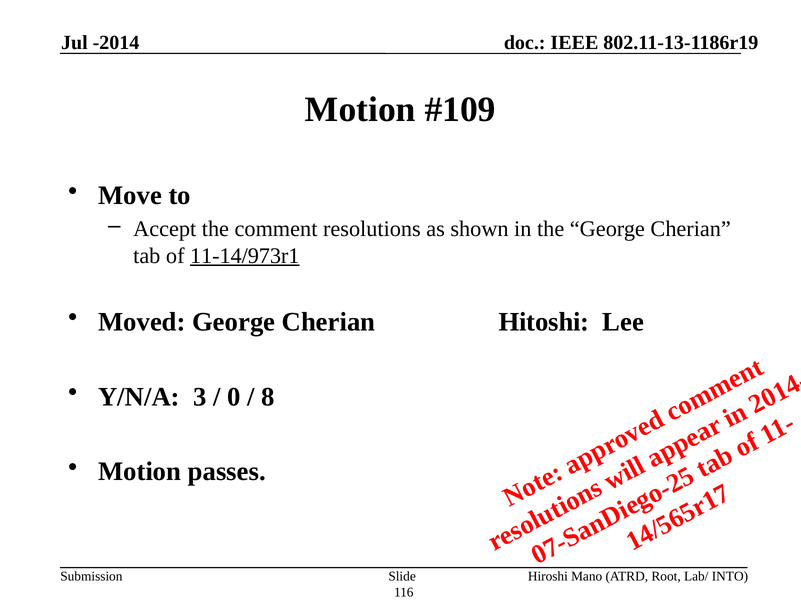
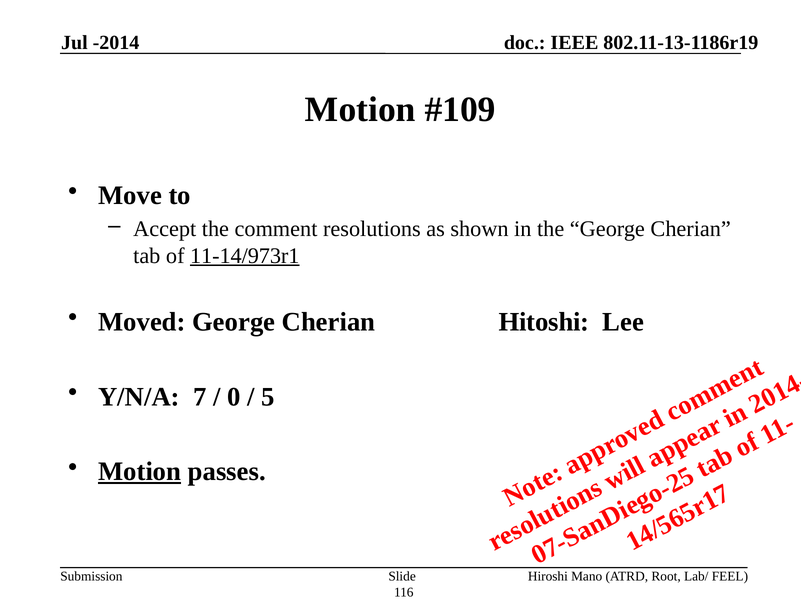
Y/N/A 3: 3 -> 7 (200, 397)
8: 8 -> 5 (268, 397)
Motion underline: none -> present (140, 471)
INTO: INTO -> FEEL (730, 576)
